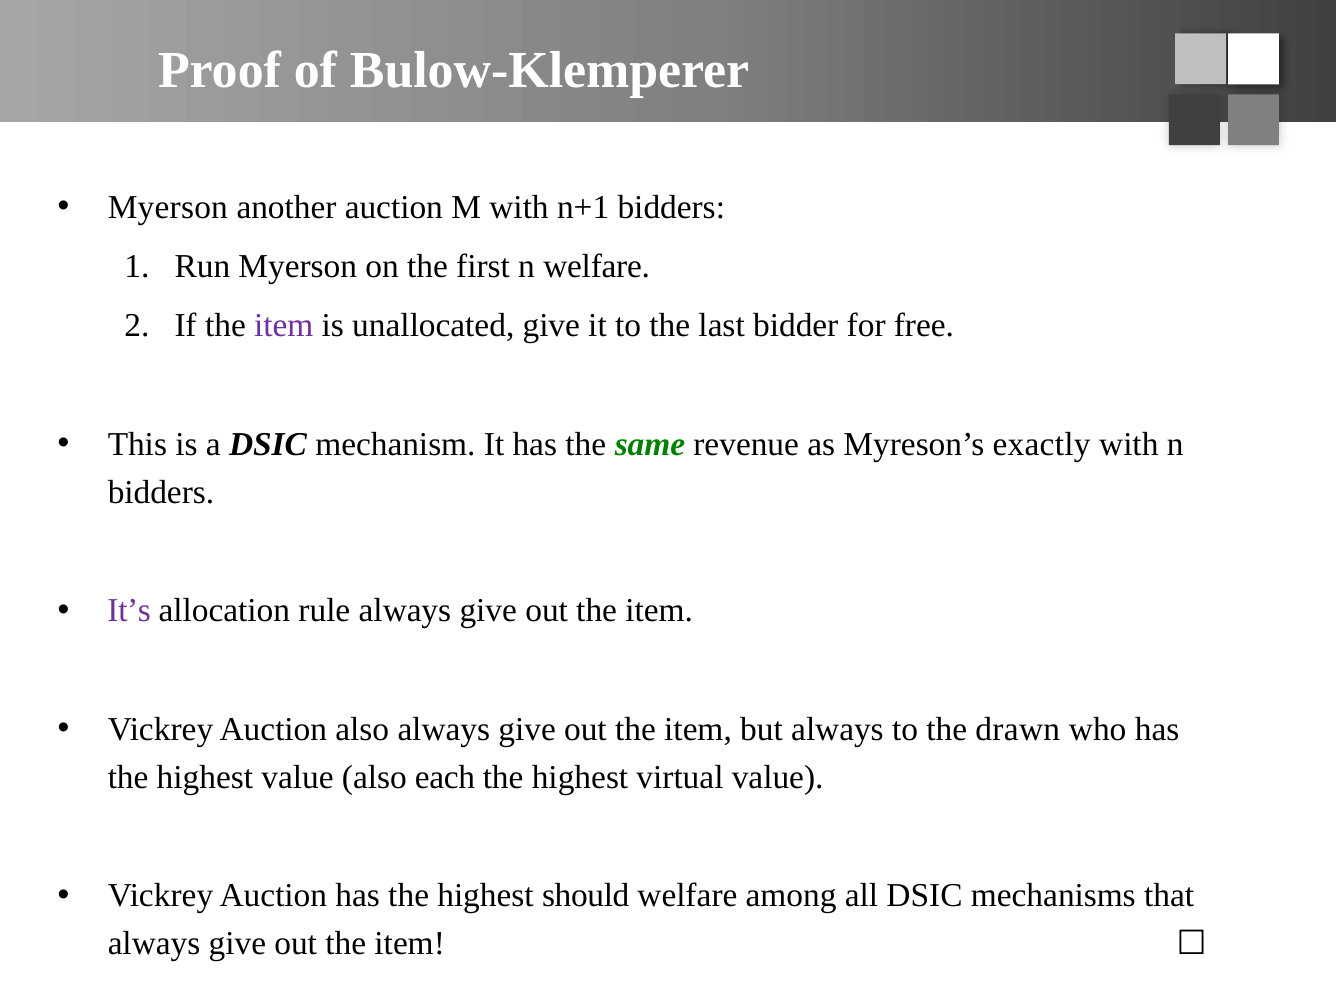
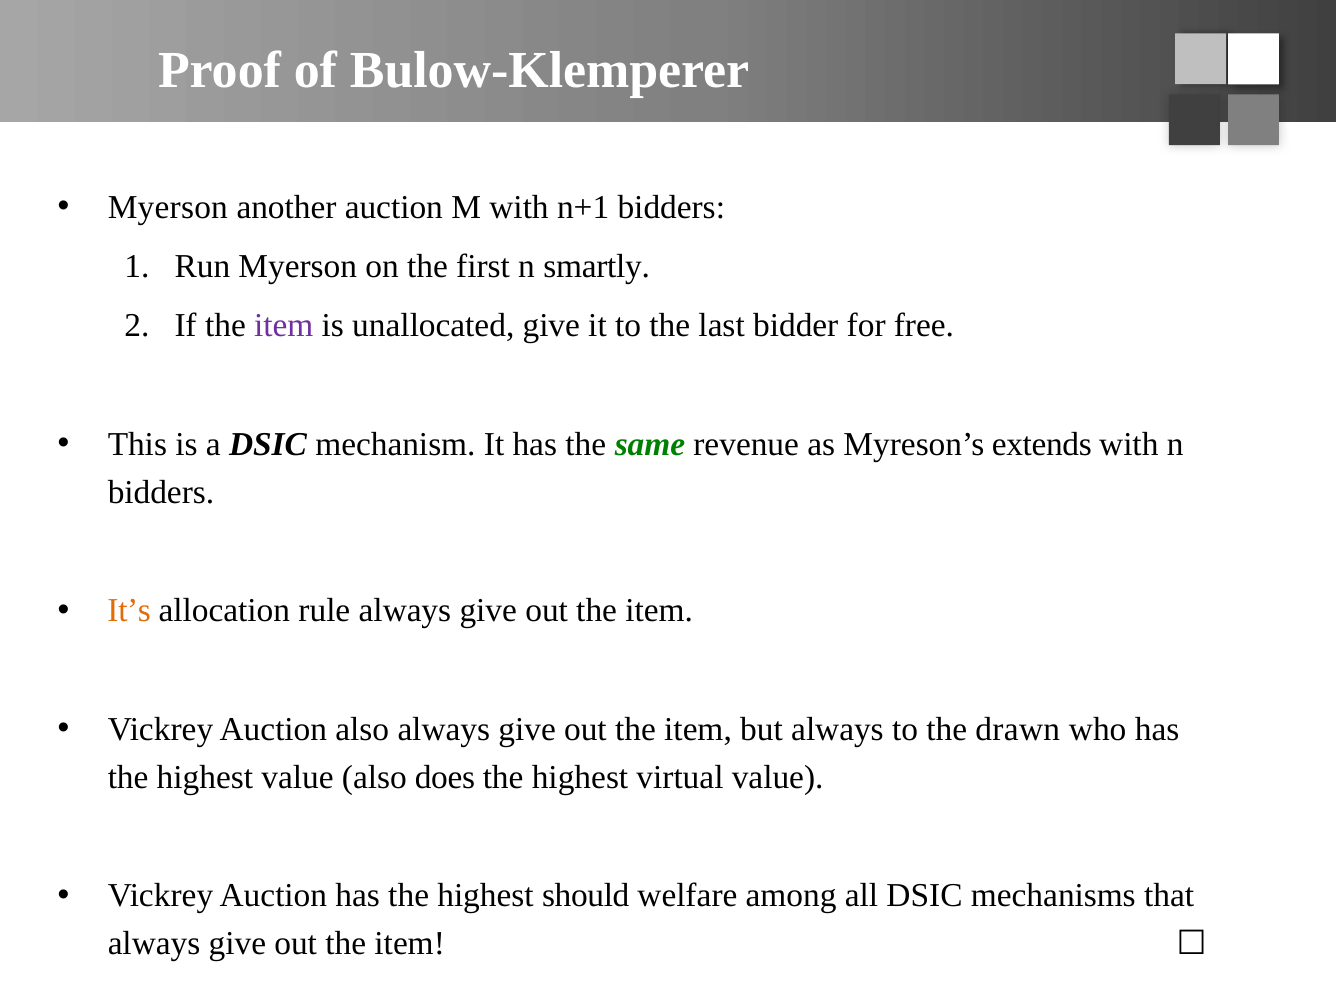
n welfare: welfare -> smartly (597, 267)
exactly: exactly -> extends (1042, 444)
It’s colour: purple -> orange (129, 611)
each: each -> does (445, 777)
